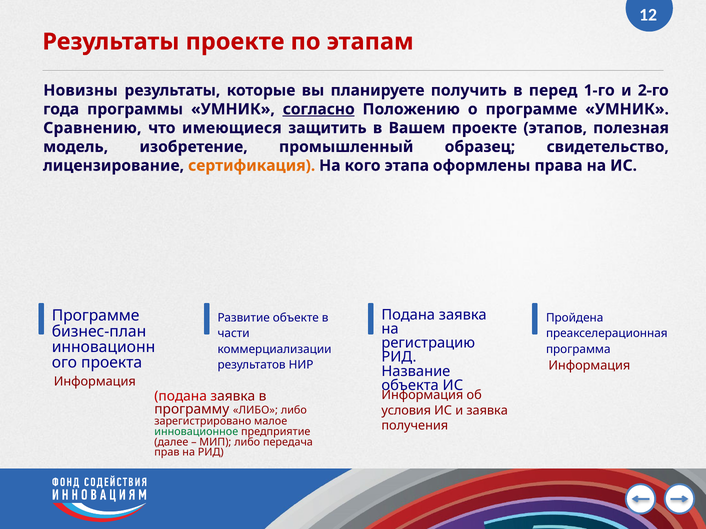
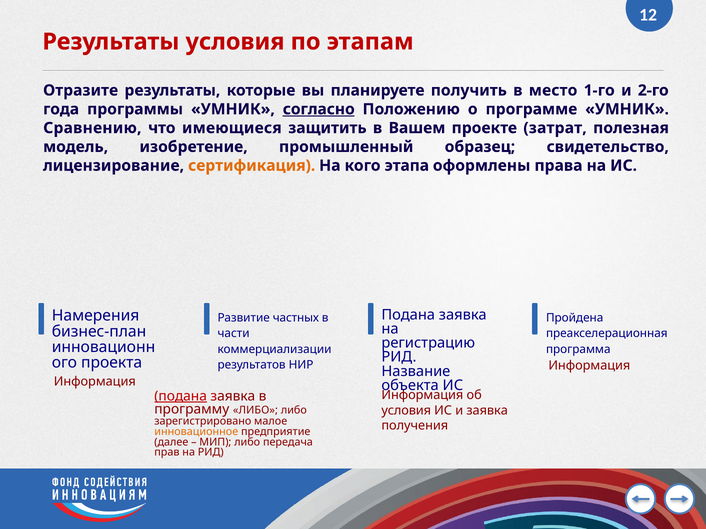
Результаты проекте: проекте -> условия (235, 42)
Новизны: Новизны -> Отразите (81, 90)
перед: перед -> место (553, 90)
этапов: этапов -> затрат (555, 128)
Программе: Программе -> Намерения (96, 316)
объекте: объекте -> частных (296, 318)
подана underline: none -> present (181, 397)
инновационное colour: green -> orange (196, 432)
